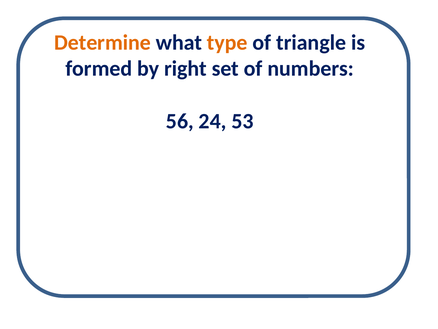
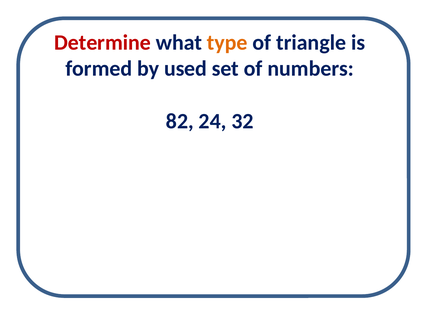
Determine colour: orange -> red (102, 42)
right: right -> used (186, 69)
56: 56 -> 82 (180, 121)
53: 53 -> 32 (242, 121)
